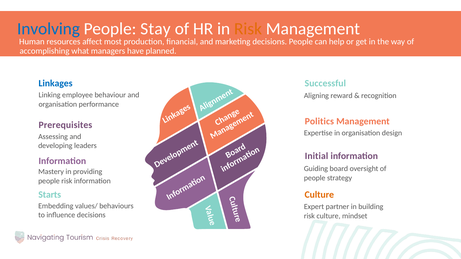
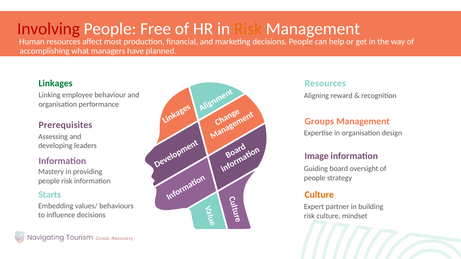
Involving colour: blue -> red (48, 29)
Stay: Stay -> Free (156, 29)
Linkages colour: blue -> green (56, 83)
Successful: Successful -> Resources (325, 83)
Politics: Politics -> Groups (319, 122)
Initial: Initial -> Image (317, 156)
